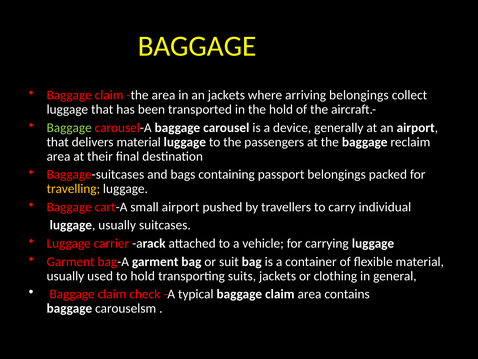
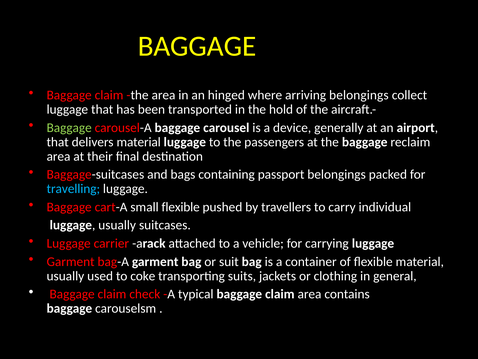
an jackets: jackets -> hinged (226, 95)
travelling colour: yellow -> light blue (73, 189)
small airport: airport -> flexible (181, 207)
to hold: hold -> coke (143, 276)
